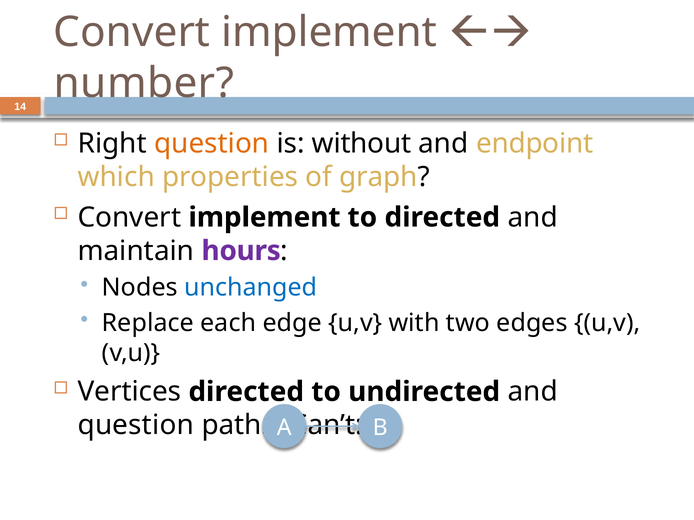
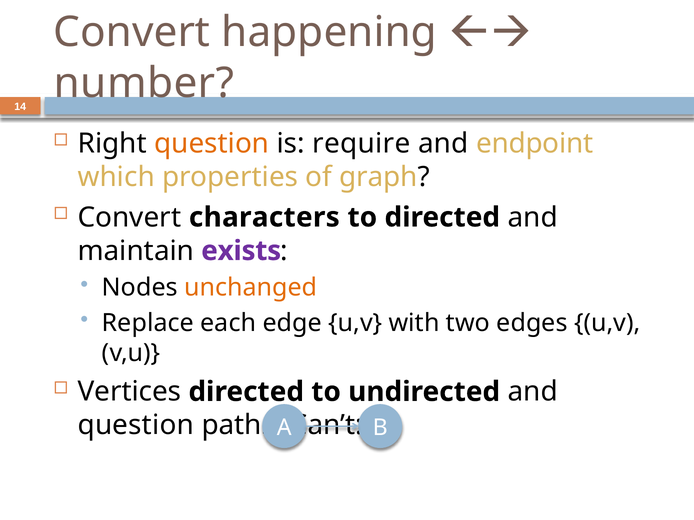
implement: implement -> happening (329, 32)
without: without -> require (361, 144)
implement: implement -> characters (264, 218)
hours: hours -> exists (241, 251)
unchanged colour: blue -> orange (251, 288)
